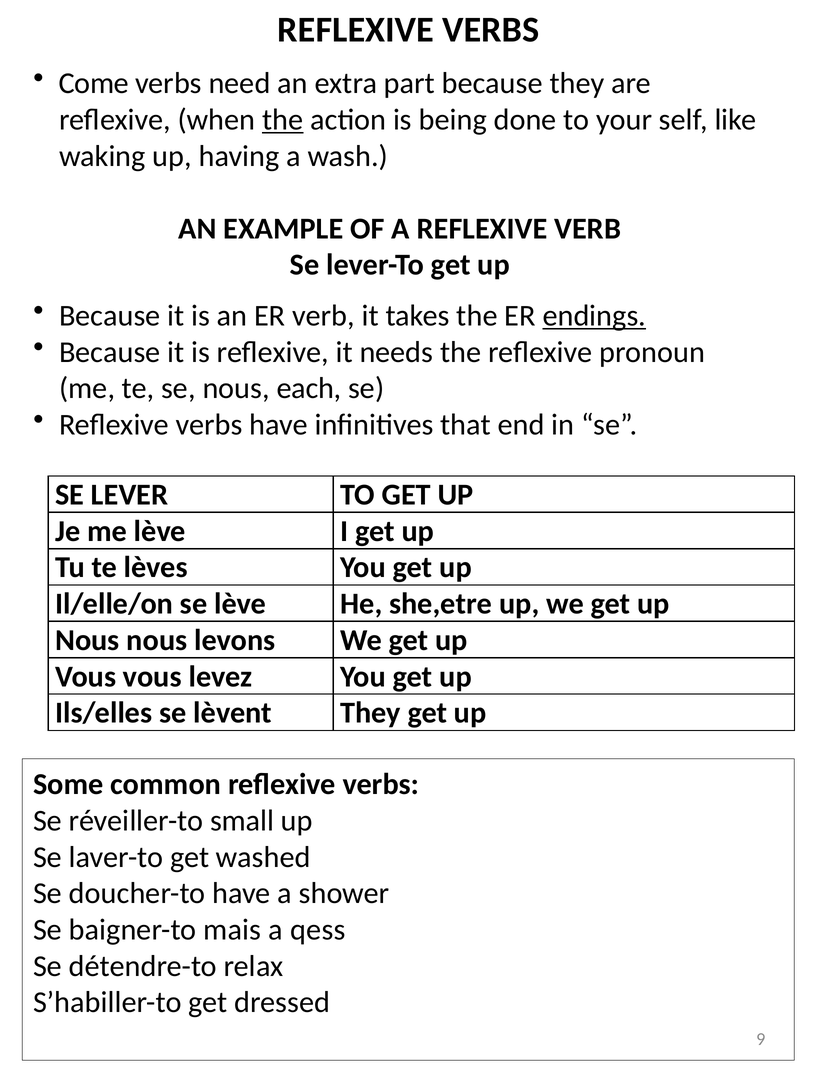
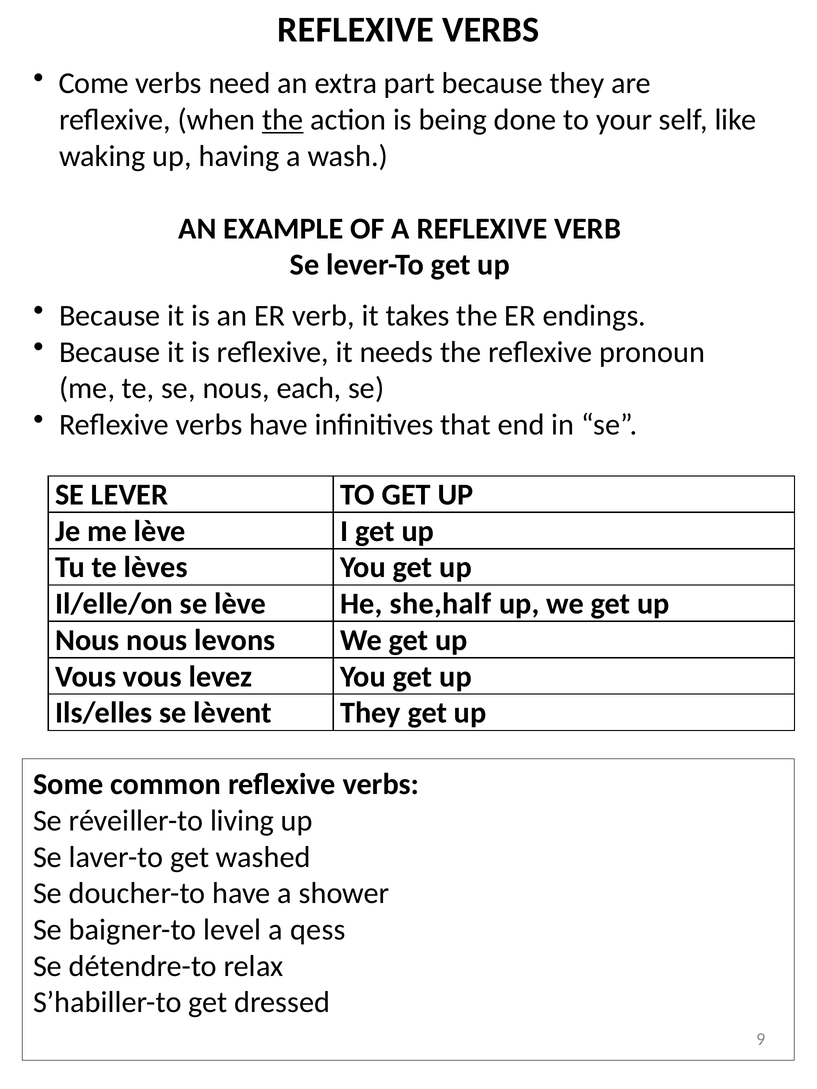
endings underline: present -> none (594, 316)
she,etre: she,etre -> she,half (441, 604)
small: small -> living (242, 821)
mais: mais -> level (232, 930)
